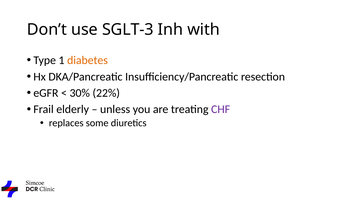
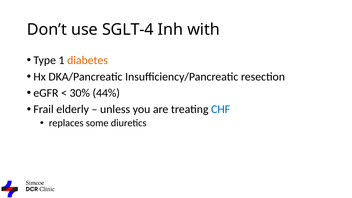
SGLT-3: SGLT-3 -> SGLT-4 (128, 30)
22%: 22% -> 44% (106, 93)
CHF colour: purple -> blue (221, 109)
